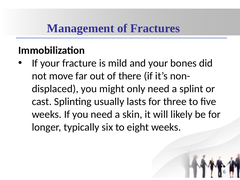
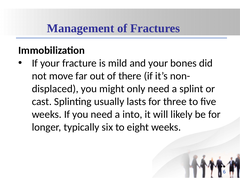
skin: skin -> into (132, 114)
